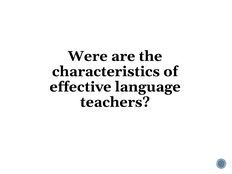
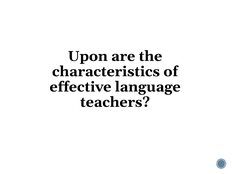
Were: Were -> Upon (88, 56)
